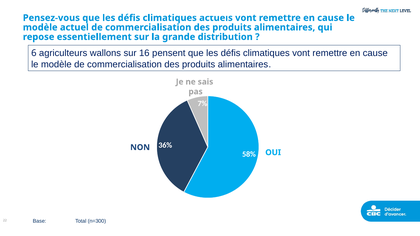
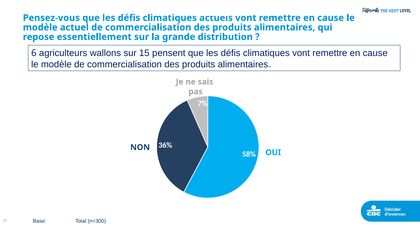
16: 16 -> 15 (144, 53)
